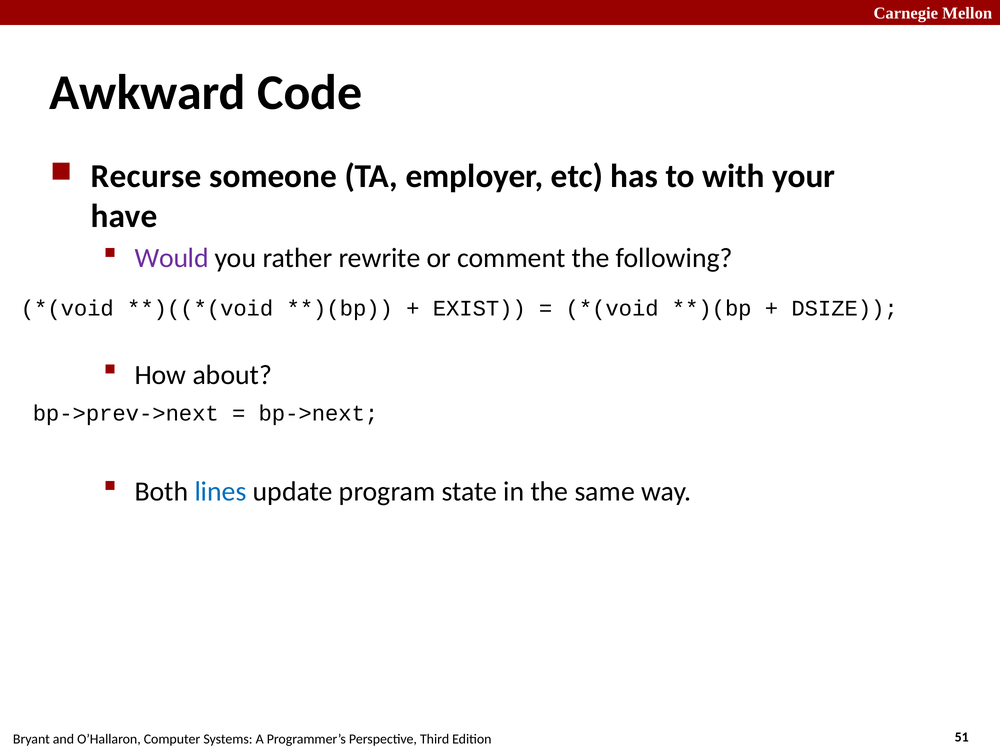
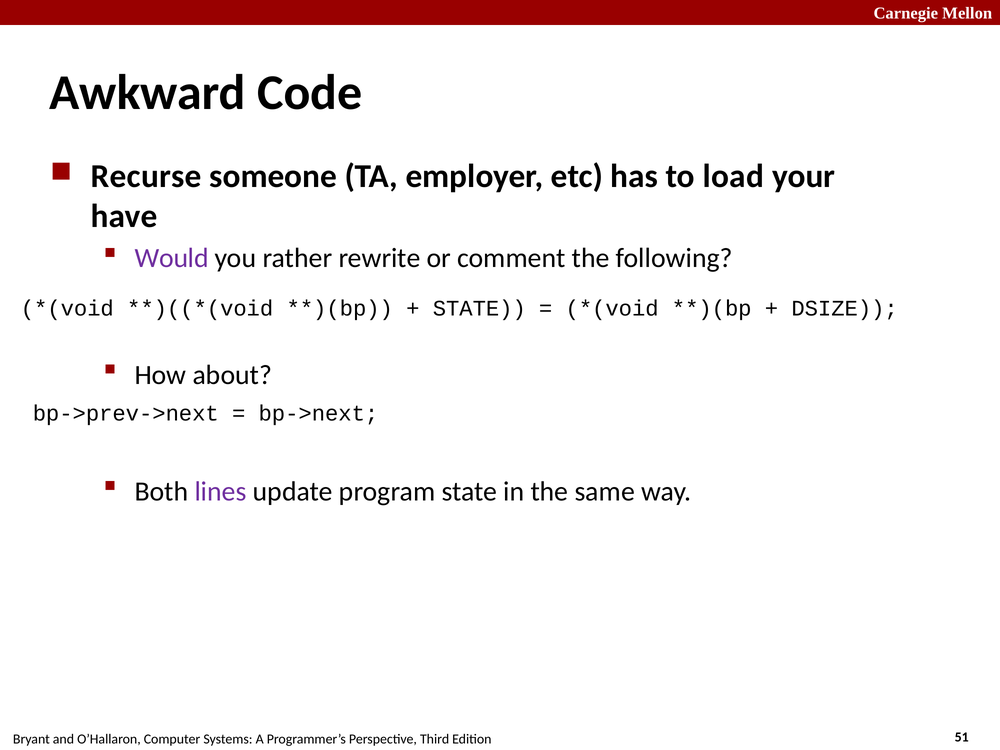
with: with -> load (733, 176)
EXIST: EXIST -> STATE (479, 308)
lines colour: blue -> purple (221, 492)
